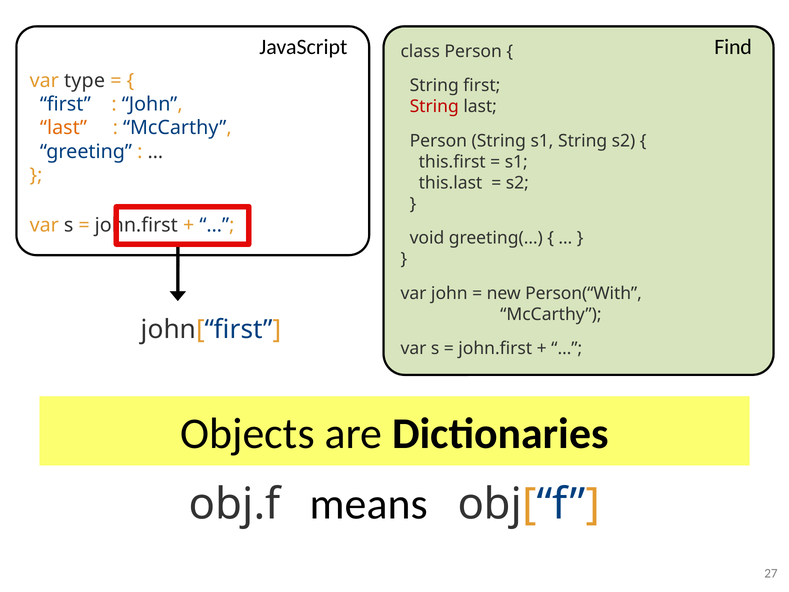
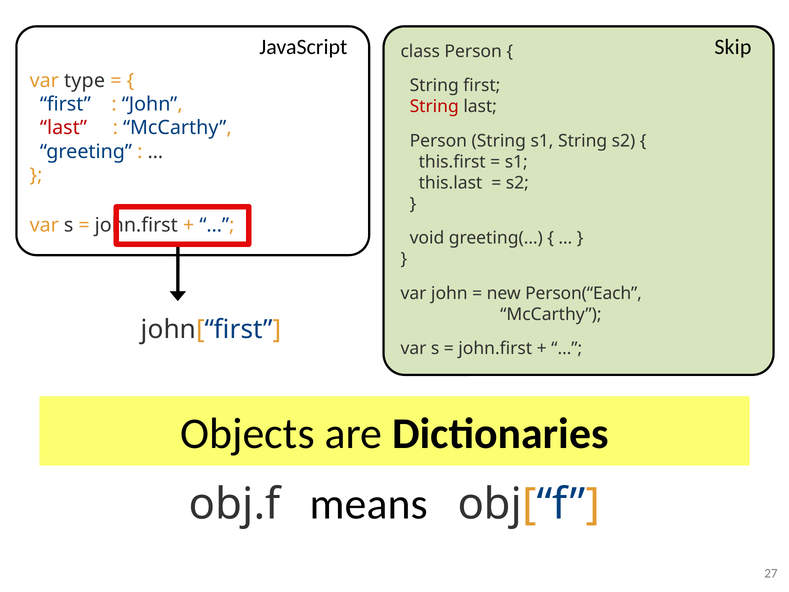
Find: Find -> Skip (733, 47)
last colour: orange -> red (63, 128)
Person(“With: Person(“With -> Person(“Each (584, 293)
